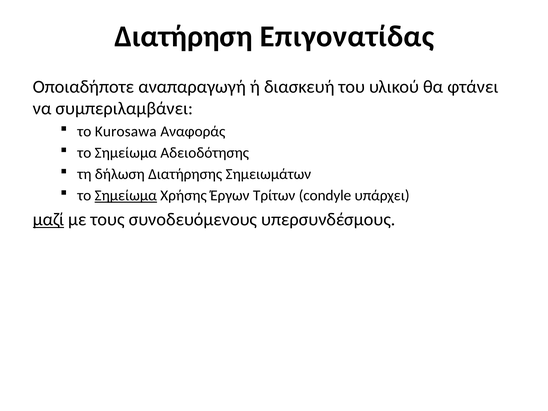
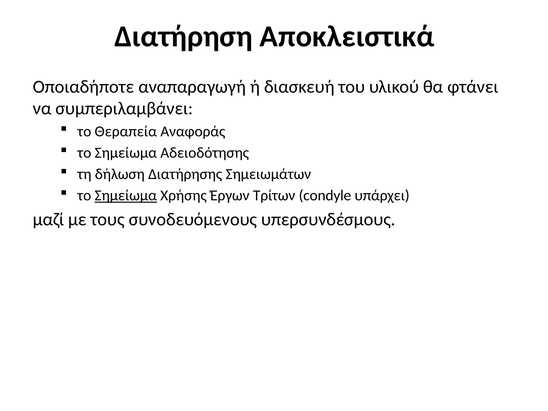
Επιγονατίδας: Επιγονατίδας -> Αποκλειστικά (347, 36)
Kurosawa: Kurosawa -> Θεραπεία (126, 132)
μαζί underline: present -> none (49, 220)
